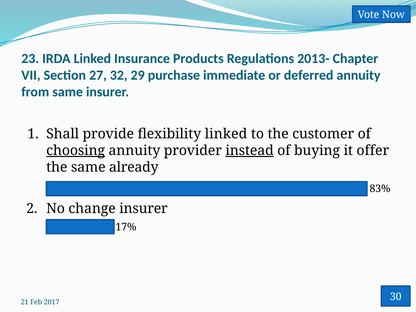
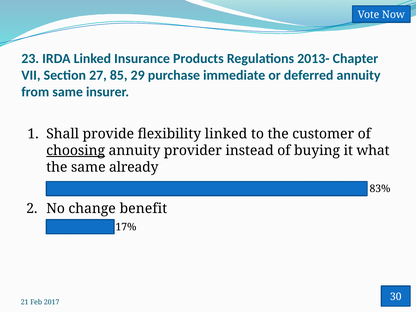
32: 32 -> 85 (119, 75)
instead underline: present -> none (250, 151)
offer: offer -> what (373, 151)
change insurer: insurer -> benefit (143, 208)
